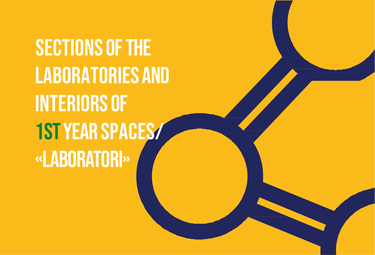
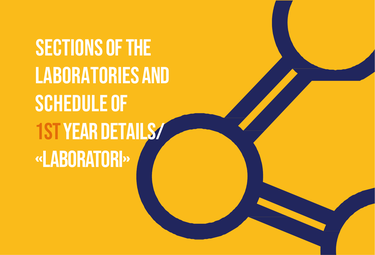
Interiors: Interiors -> Schedule (72, 104)
1st colour: green -> orange (48, 132)
Spaces/: Spaces/ -> Details/ (133, 132)
